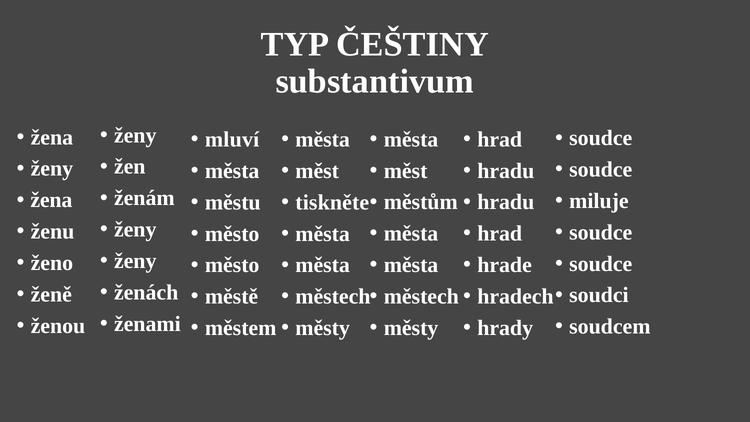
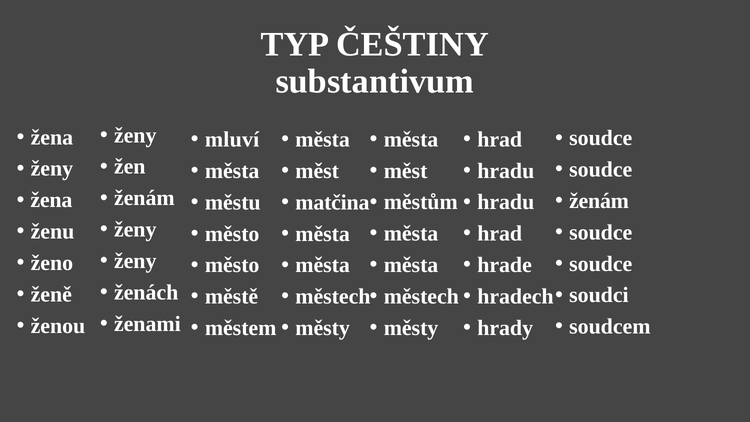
miluje: miluje -> ženám (599, 201)
tiskněte: tiskněte -> matčina (332, 202)
